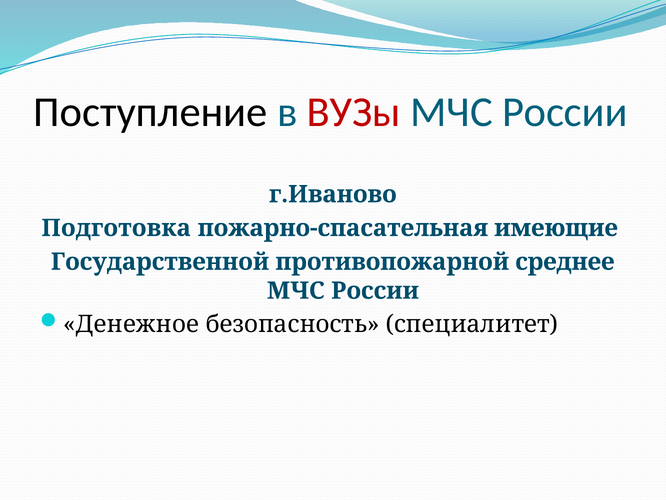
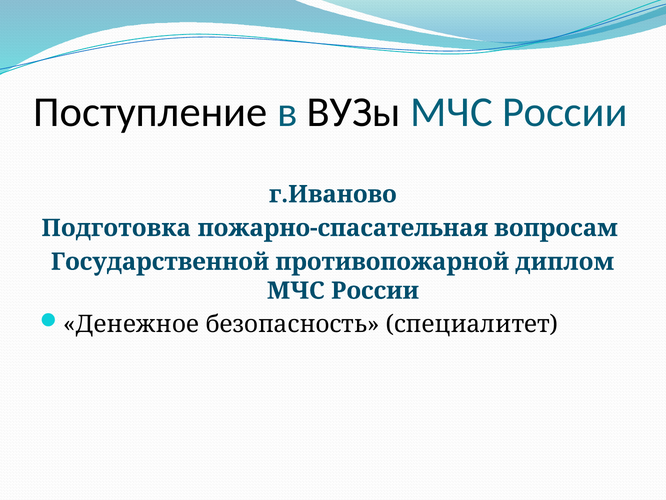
ВУЗы colour: red -> black (354, 112)
имеющие: имеющие -> вопросам (556, 228)
среднее: среднее -> диплом (565, 262)
